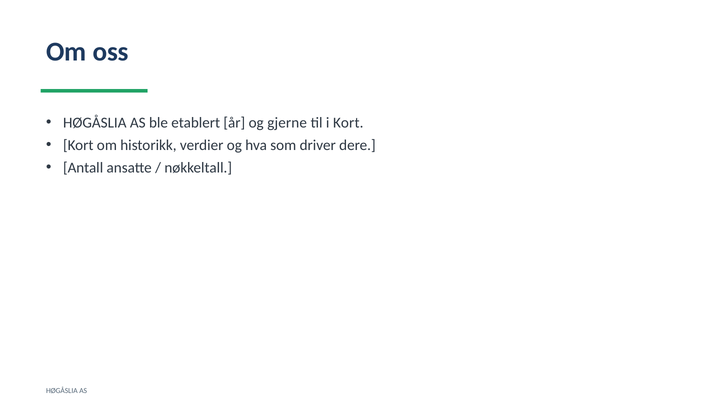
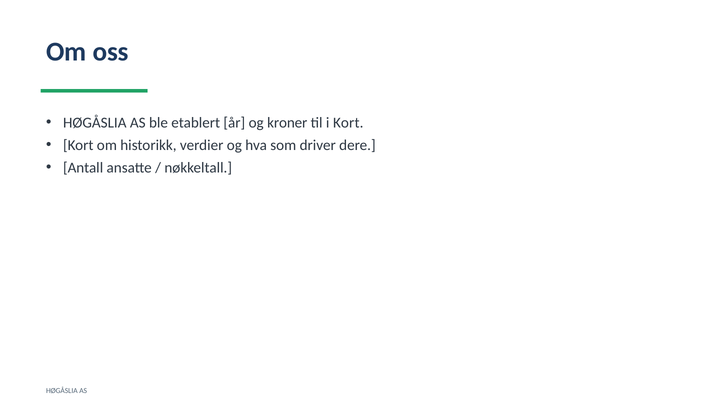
gjerne: gjerne -> kroner (287, 123)
